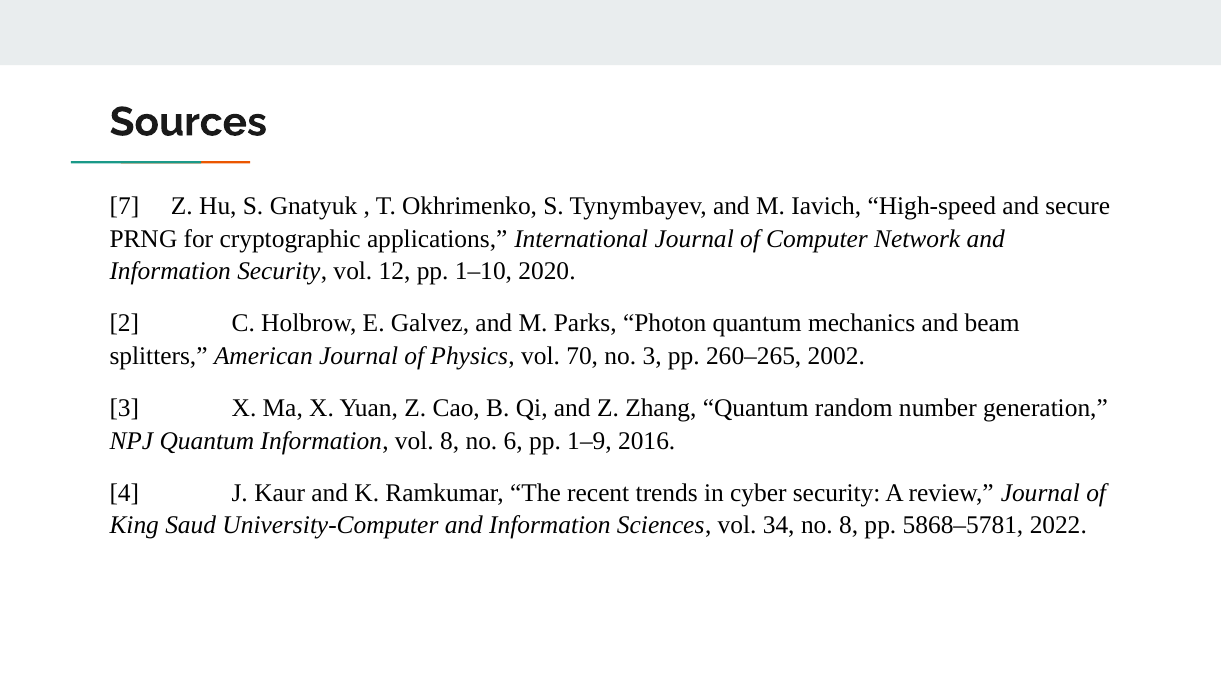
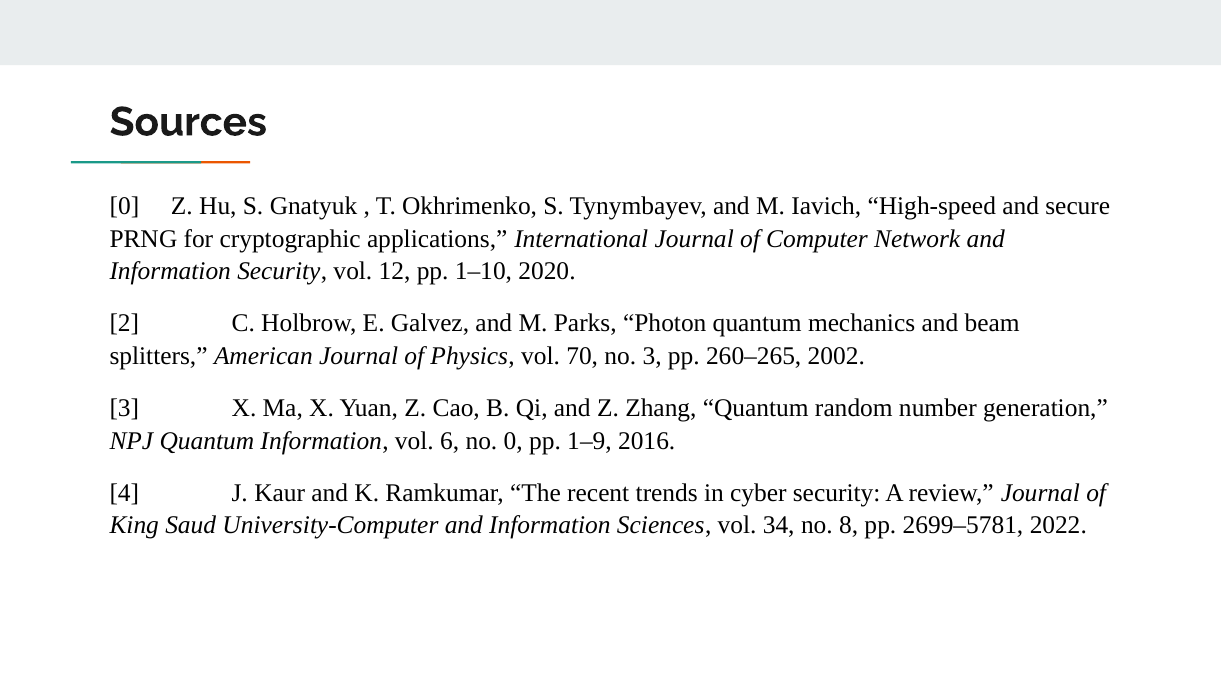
7: 7 -> 0 (124, 206)
vol 8: 8 -> 6 (450, 441)
no 6: 6 -> 0 (513, 441)
5868–5781: 5868–5781 -> 2699–5781 (963, 525)
